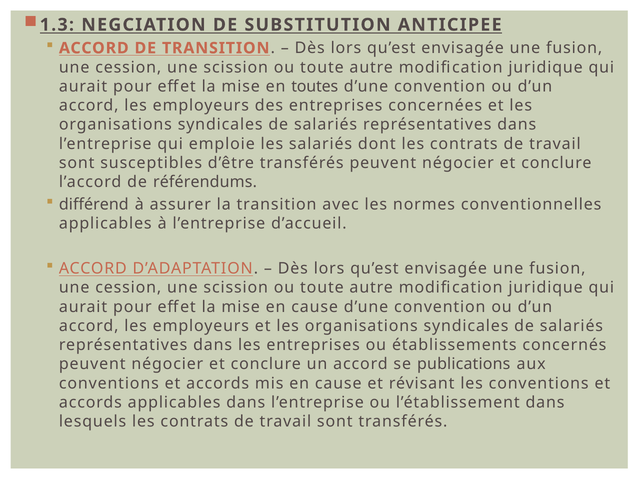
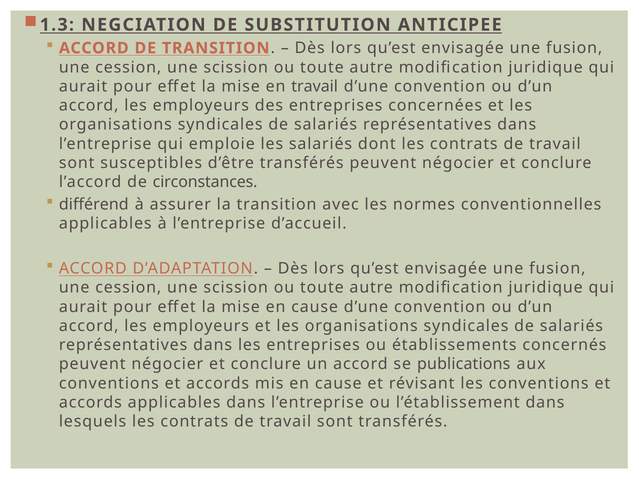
en toutes: toutes -> travail (315, 86)
référendums: référendums -> circonstances (205, 182)
